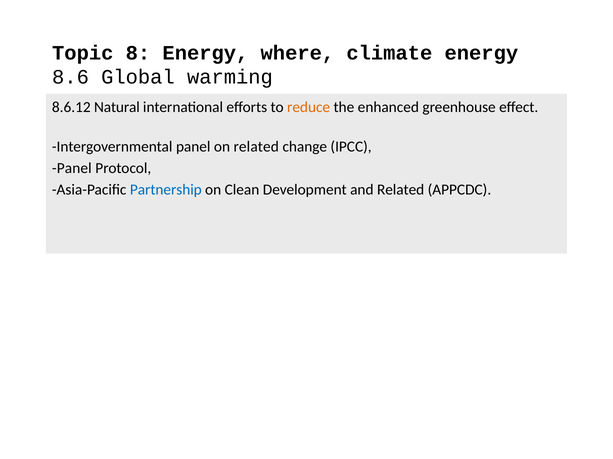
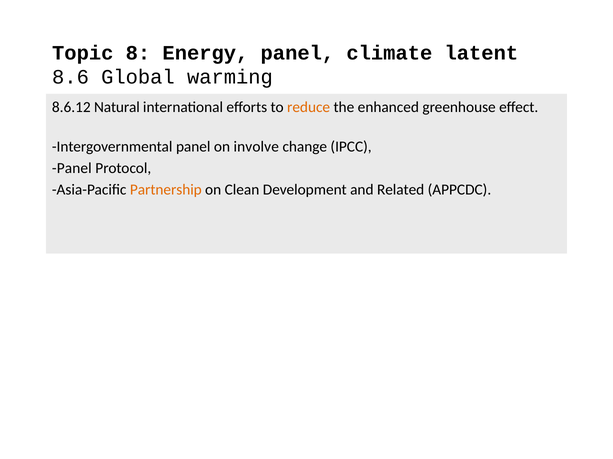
Energy where: where -> panel (297, 53)
climate energy: energy -> latent (481, 53)
on related: related -> involve (256, 147)
Partnership colour: blue -> orange (166, 190)
